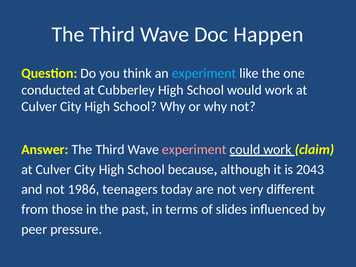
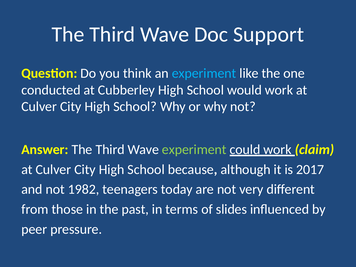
Happen: Happen -> Support (269, 34)
experiment colour: pink -> light green (194, 150)
2043: 2043 -> 2017 (310, 169)
1986: 1986 -> 1982 (84, 189)
